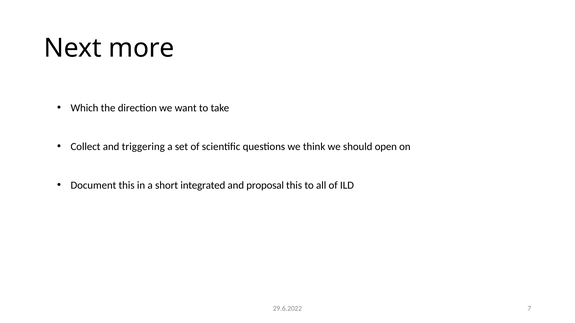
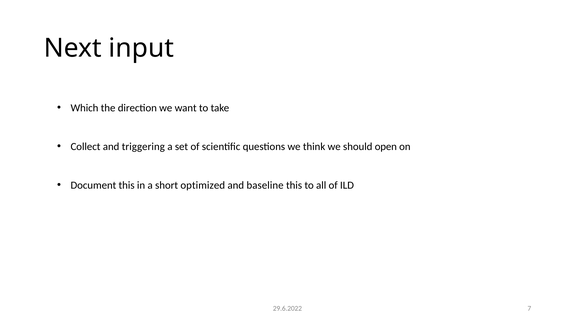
more: more -> input (141, 48)
integrated: integrated -> optimized (203, 186)
proposal: proposal -> baseline (265, 186)
